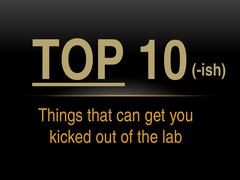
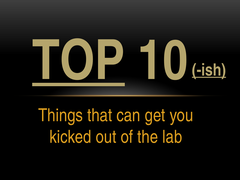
ish underline: none -> present (209, 70)
